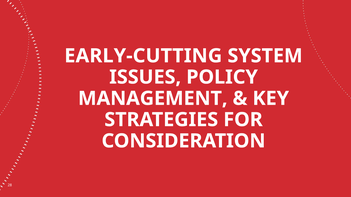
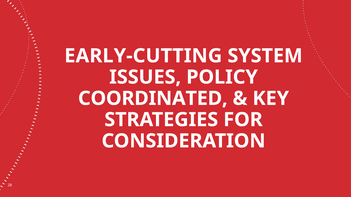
MANAGEMENT: MANAGEMENT -> COORDINATED (153, 99)
